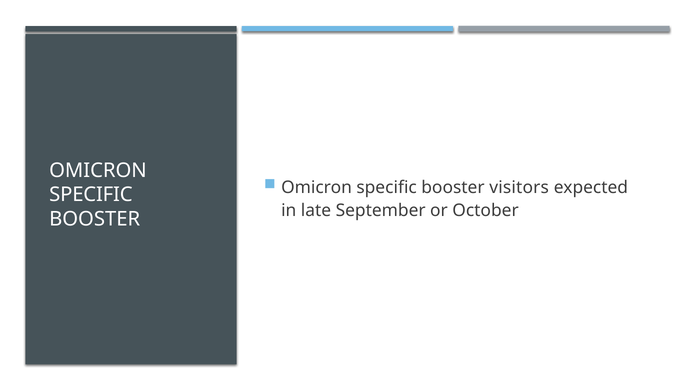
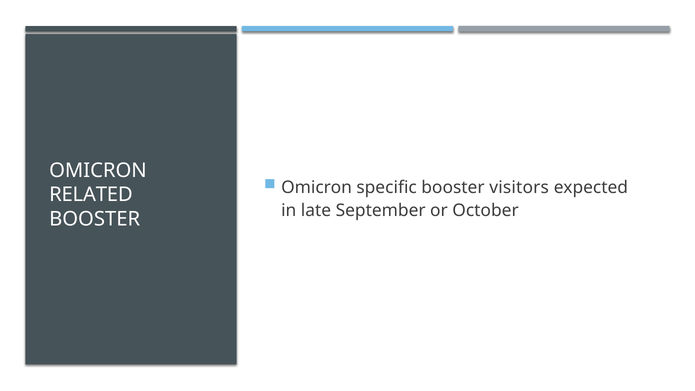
SPECIFIC: SPECIFIC -> RELATED (91, 195)
